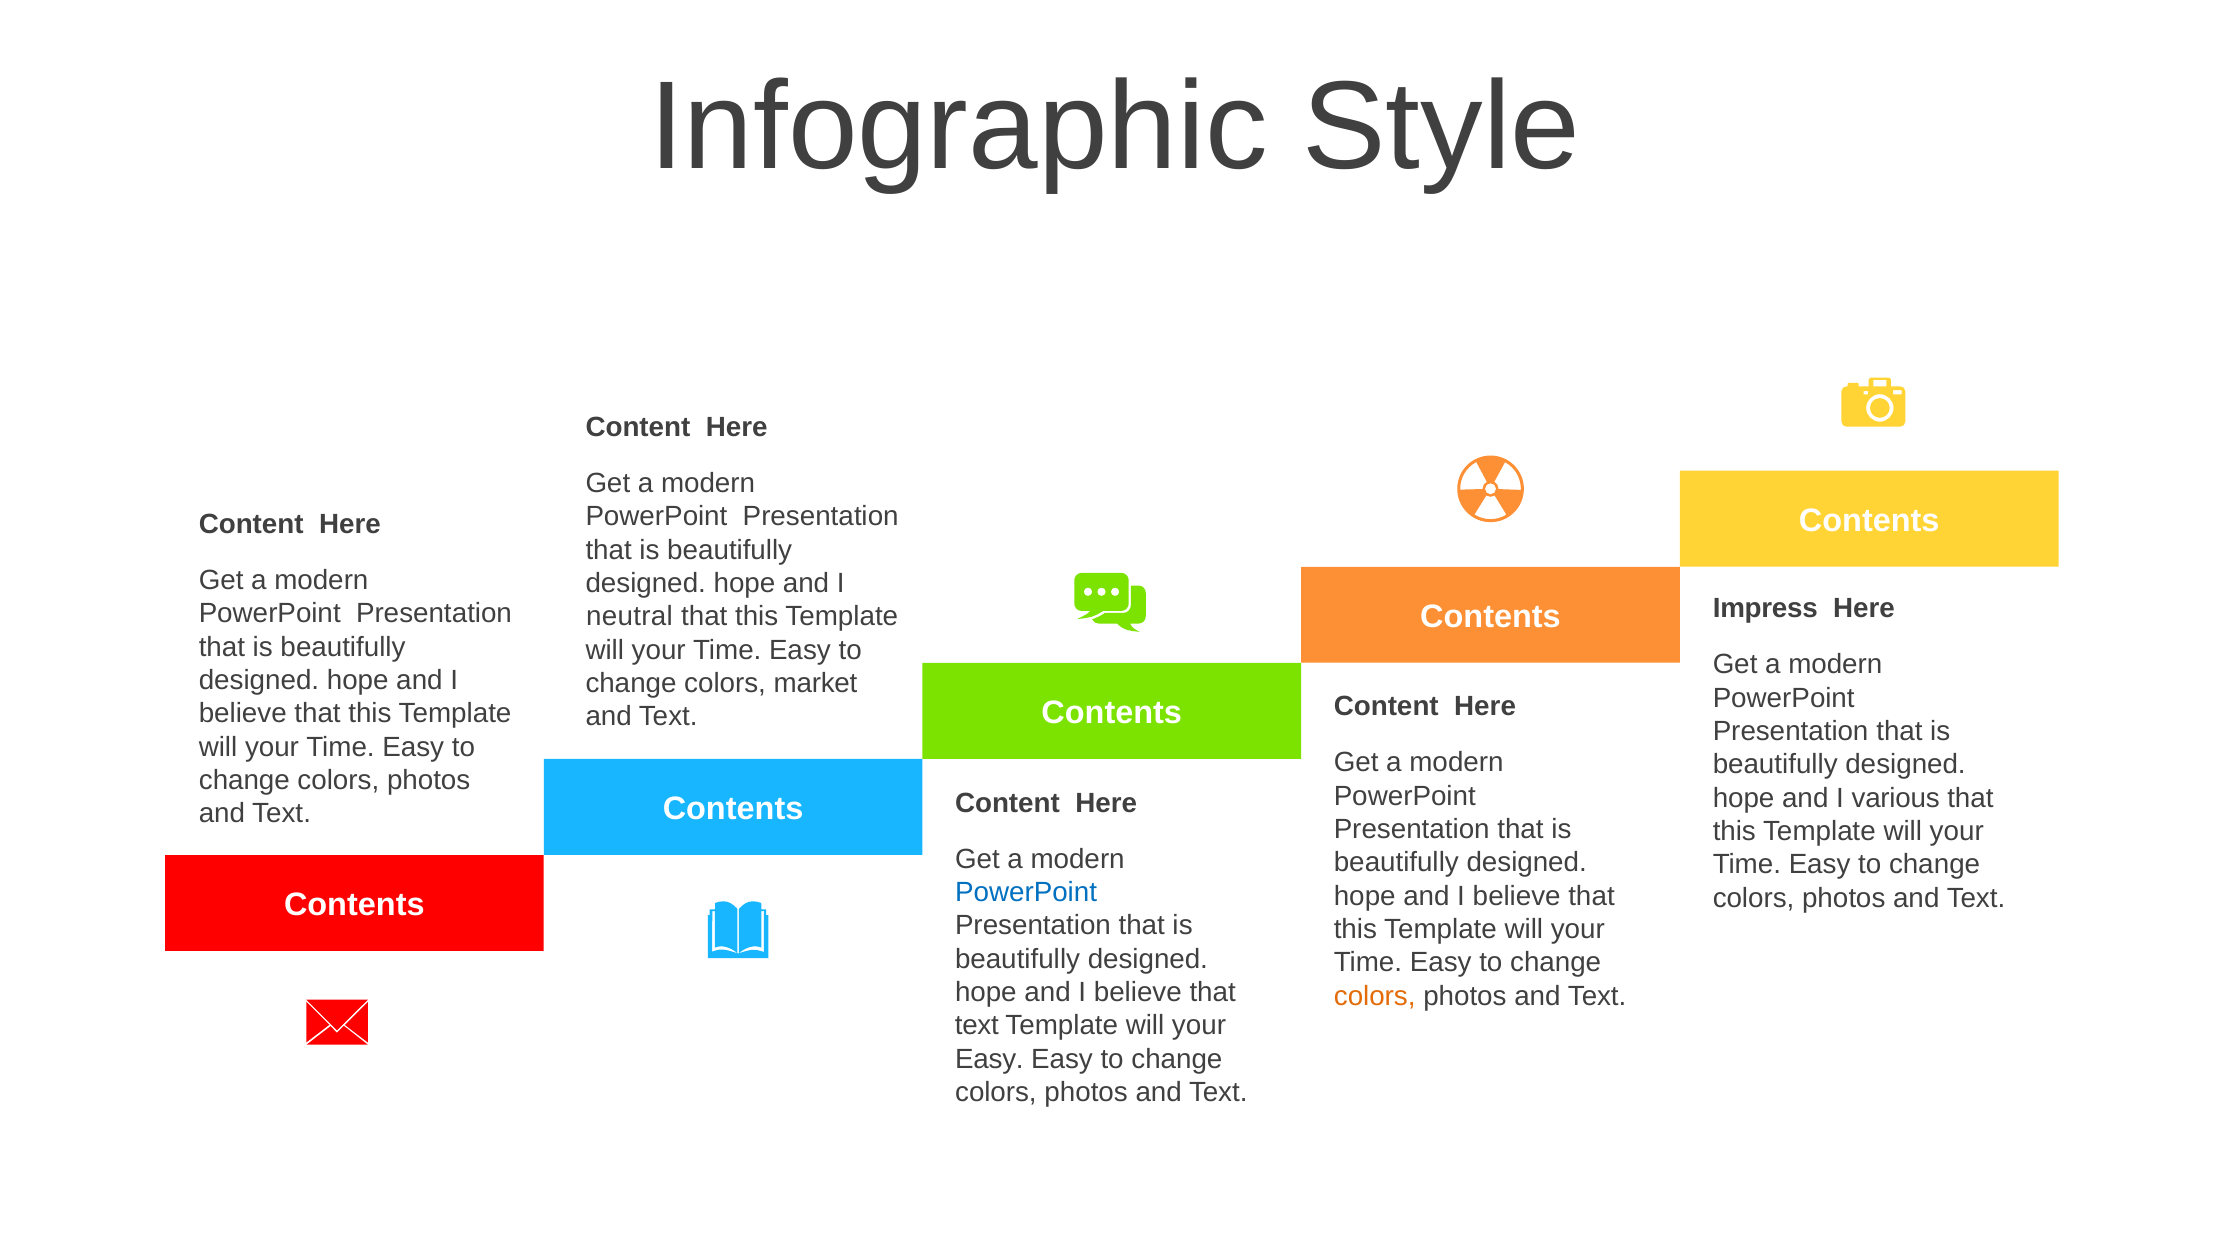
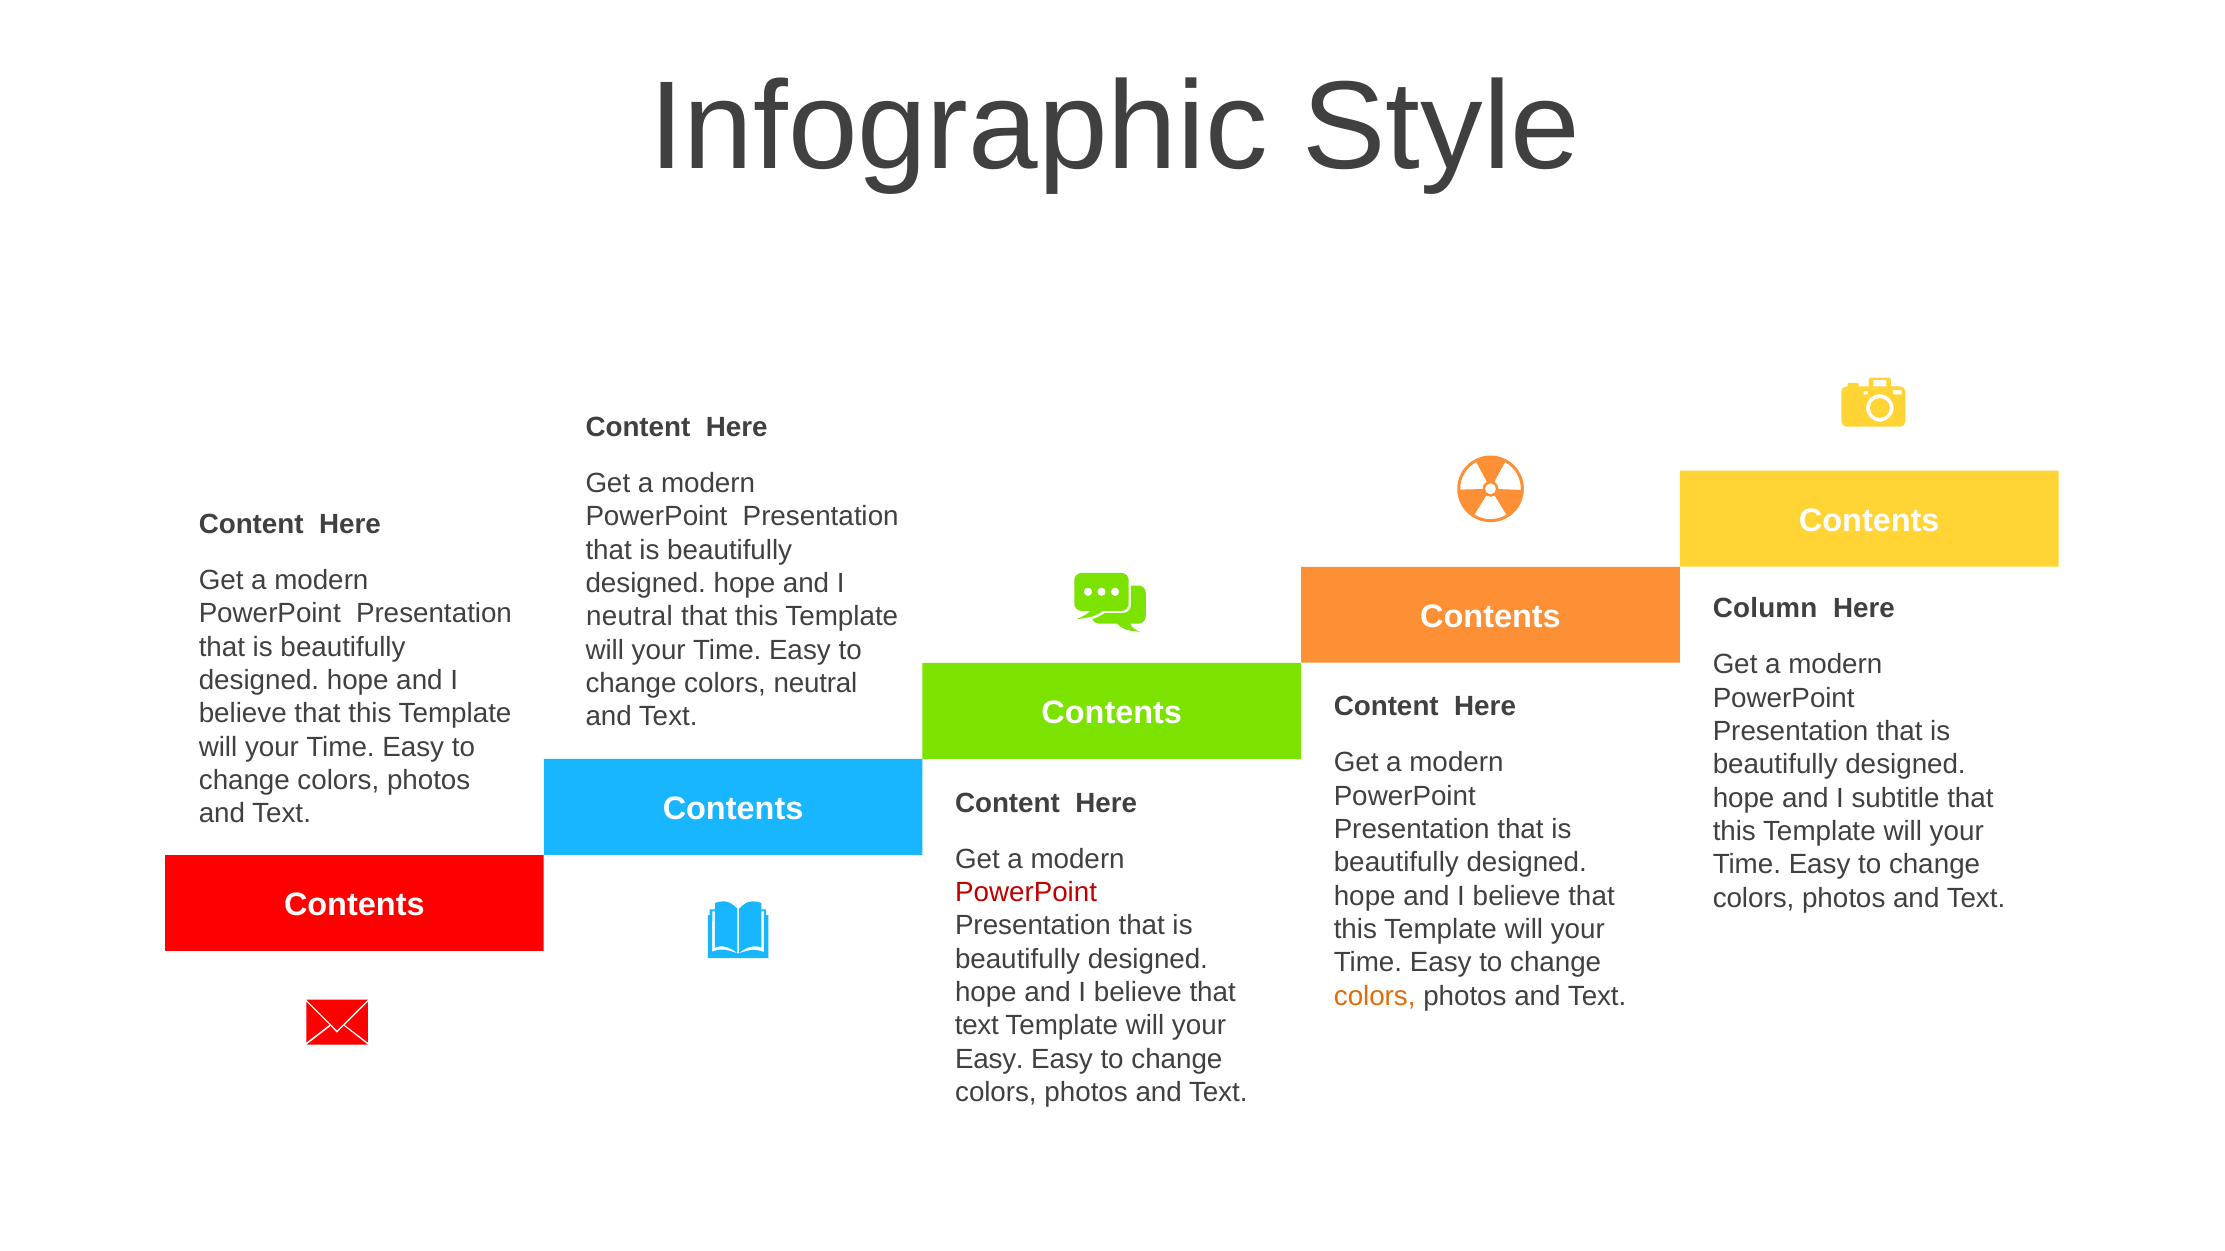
Impress: Impress -> Column (1765, 609)
colors market: market -> neutral (815, 684)
various: various -> subtitle (1896, 798)
PowerPoint colour: blue -> red (1026, 893)
